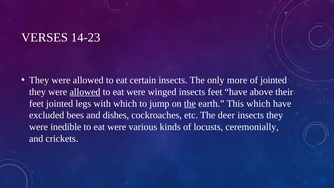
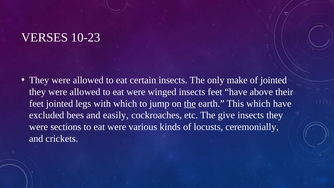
14-23: 14-23 -> 10-23 (86, 38)
more: more -> make (237, 80)
allowed underline: present -> none (85, 92)
dishes: dishes -> easily (116, 115)
deer: deer -> give (226, 115)
inedible: inedible -> sections (66, 127)
